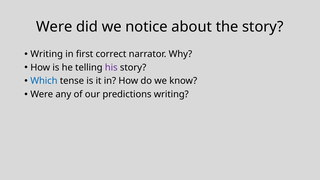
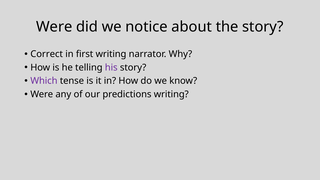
Writing: Writing -> Correct (47, 54)
first correct: correct -> writing (111, 54)
Which colour: blue -> purple (44, 81)
